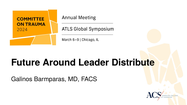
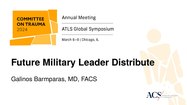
Around: Around -> Military (59, 63)
